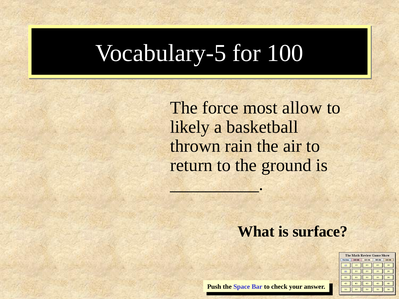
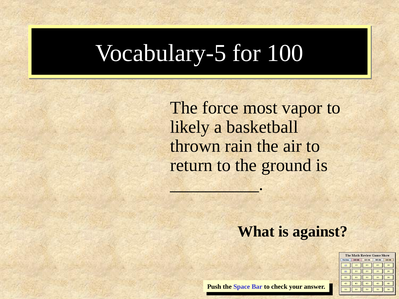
allow: allow -> vapor (302, 108)
surface: surface -> against (320, 232)
